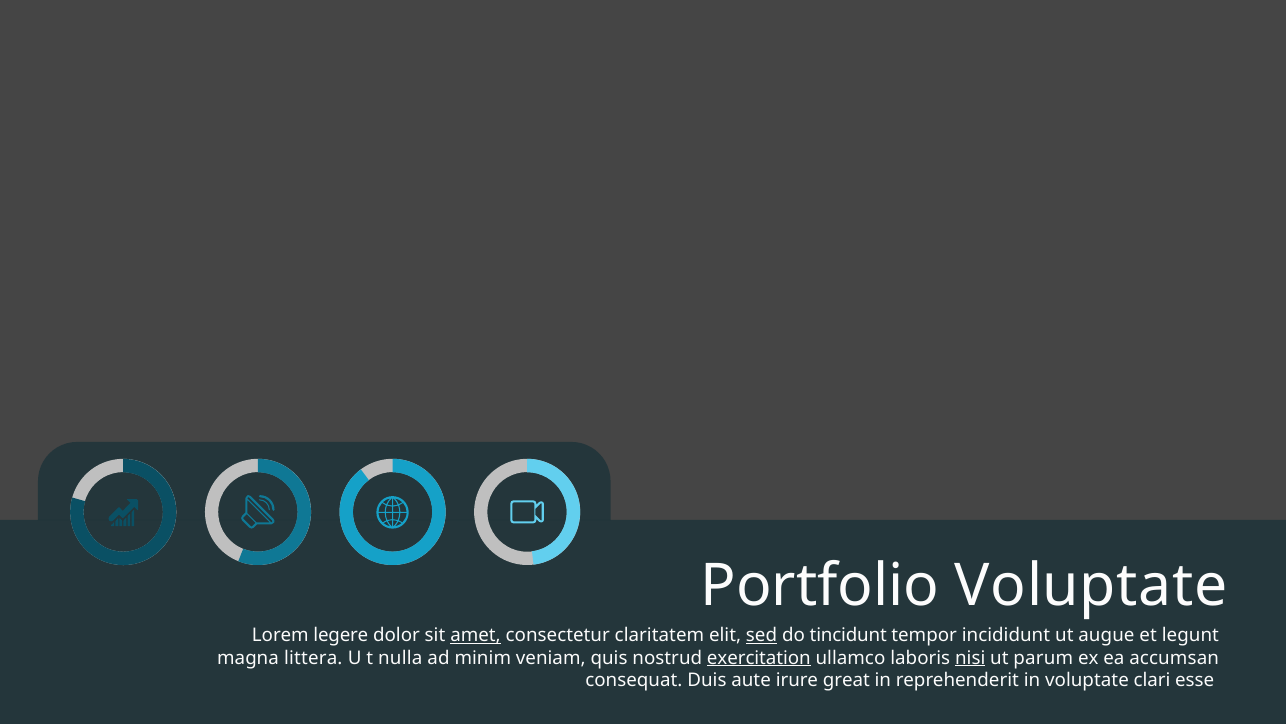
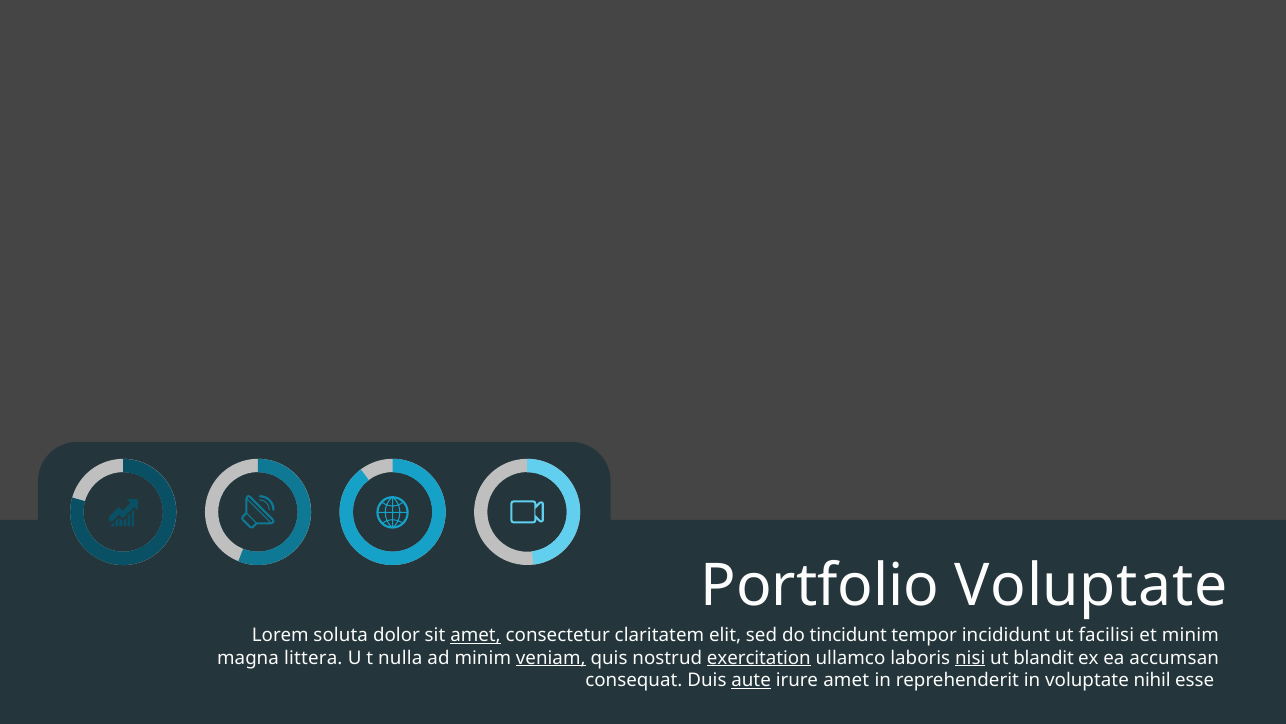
legere: legere -> soluta (341, 635)
sed underline: present -> none (762, 635)
augue: augue -> facilisi (1106, 635)
et legunt: legunt -> minim (1190, 635)
veniam underline: none -> present (551, 657)
parum: parum -> blandit (1044, 657)
aute underline: none -> present (751, 680)
irure great: great -> amet (846, 680)
clari: clari -> nihil (1152, 680)
